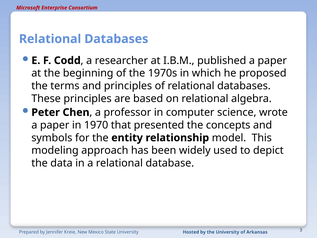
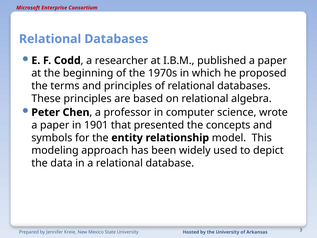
1970: 1970 -> 1901 (96, 125)
